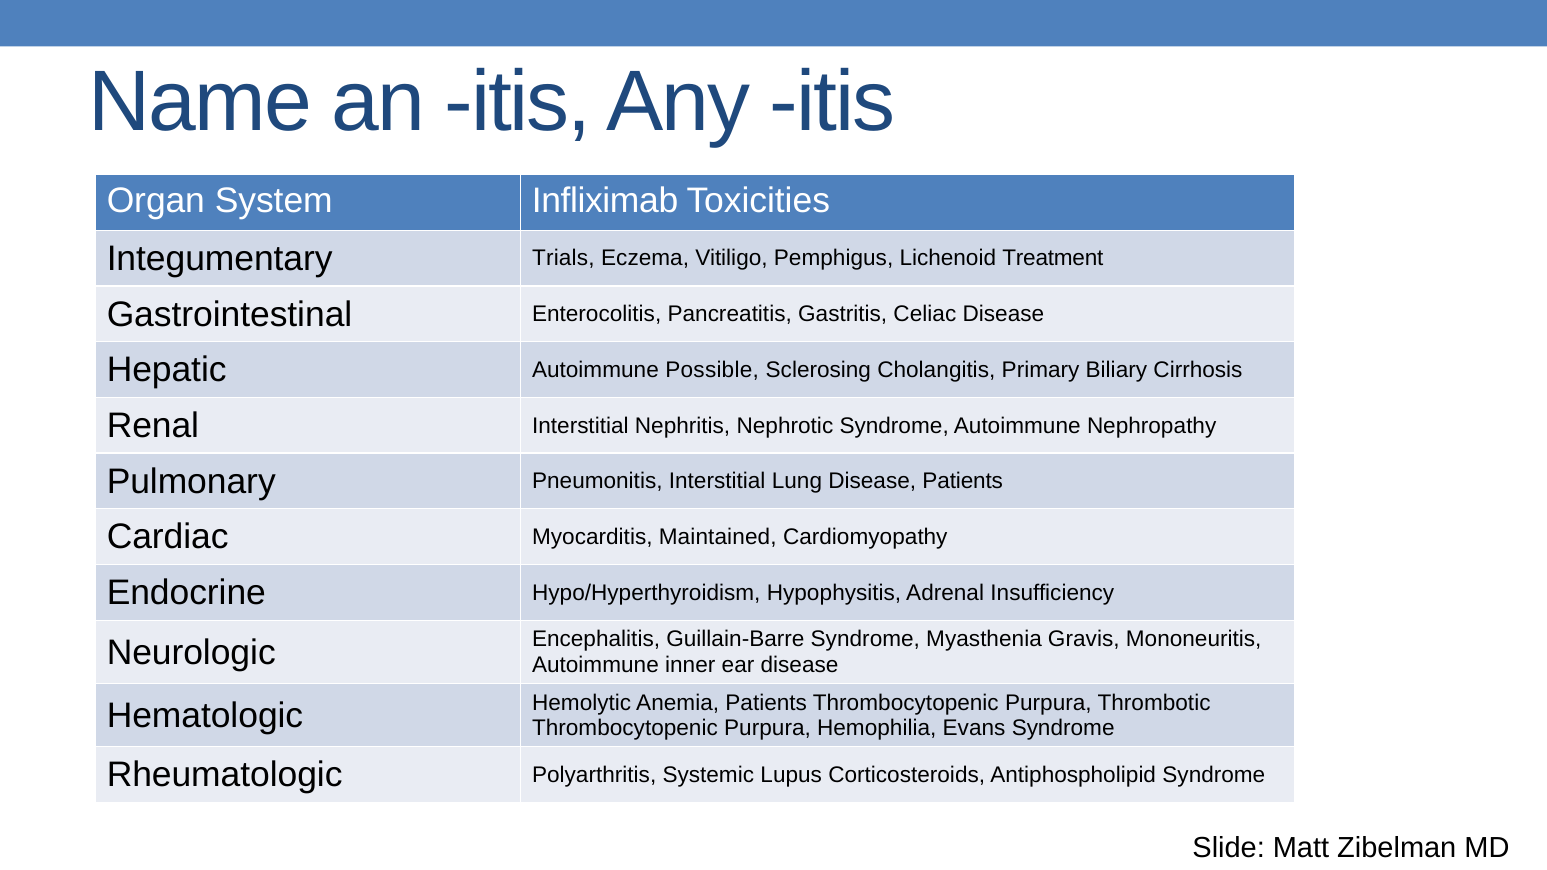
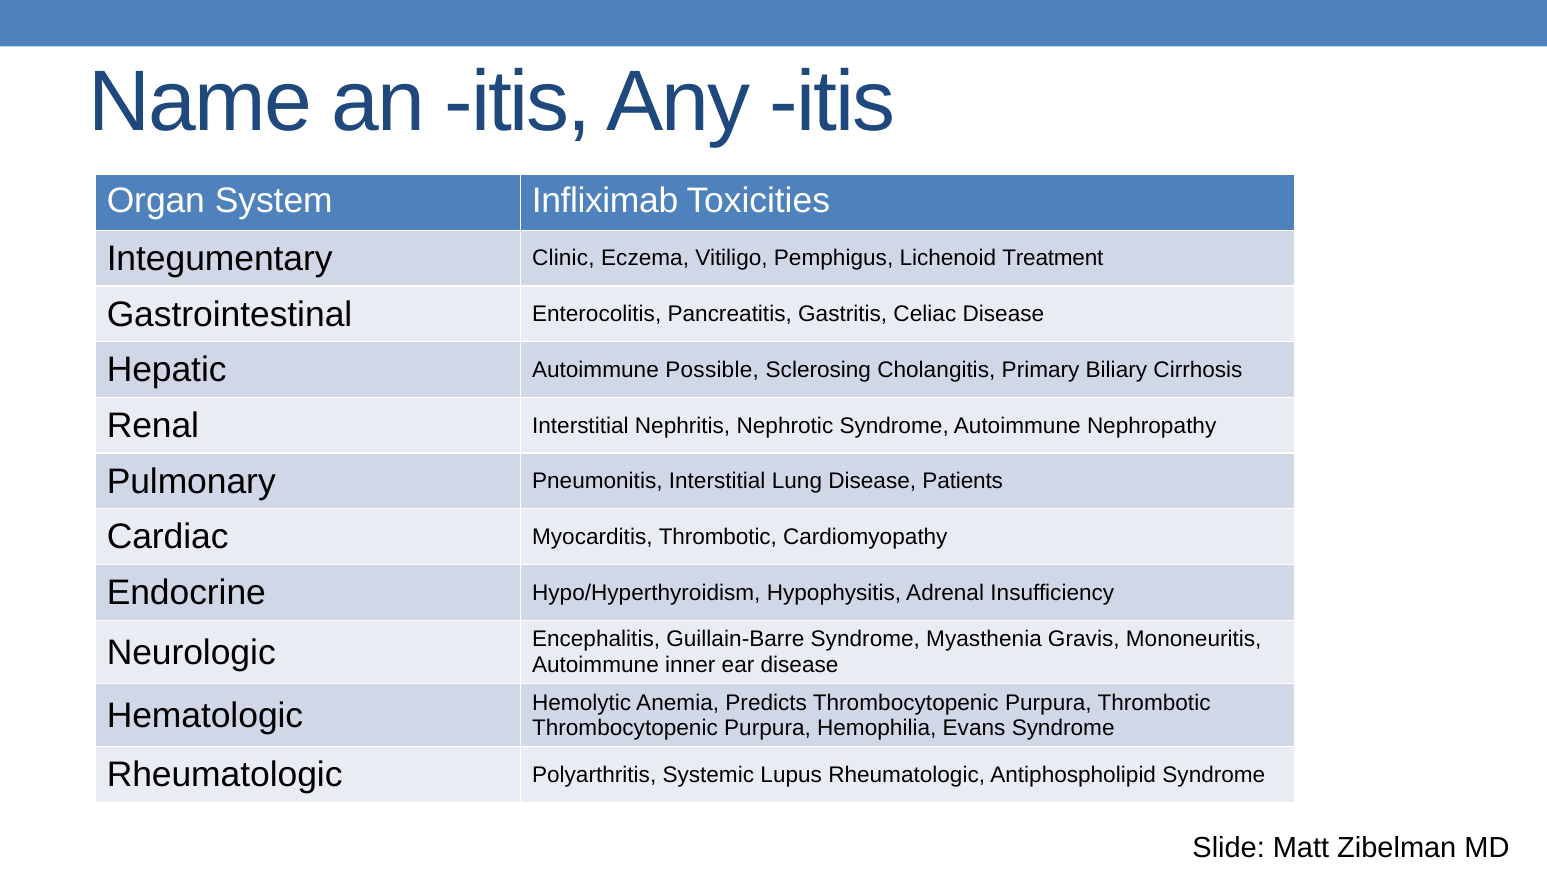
Trials: Trials -> Clinic (563, 258)
Myocarditis Maintained: Maintained -> Thrombotic (718, 537)
Anemia Patients: Patients -> Predicts (766, 703)
Lupus Corticosteroids: Corticosteroids -> Rheumatologic (907, 775)
